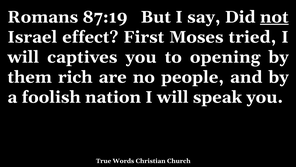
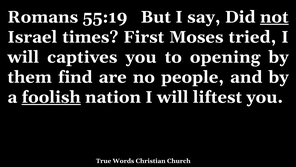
87:19: 87:19 -> 55:19 (105, 17)
effect: effect -> times (90, 37)
rich: rich -> find (75, 77)
foolish underline: none -> present (51, 97)
speak: speak -> liftest (217, 97)
